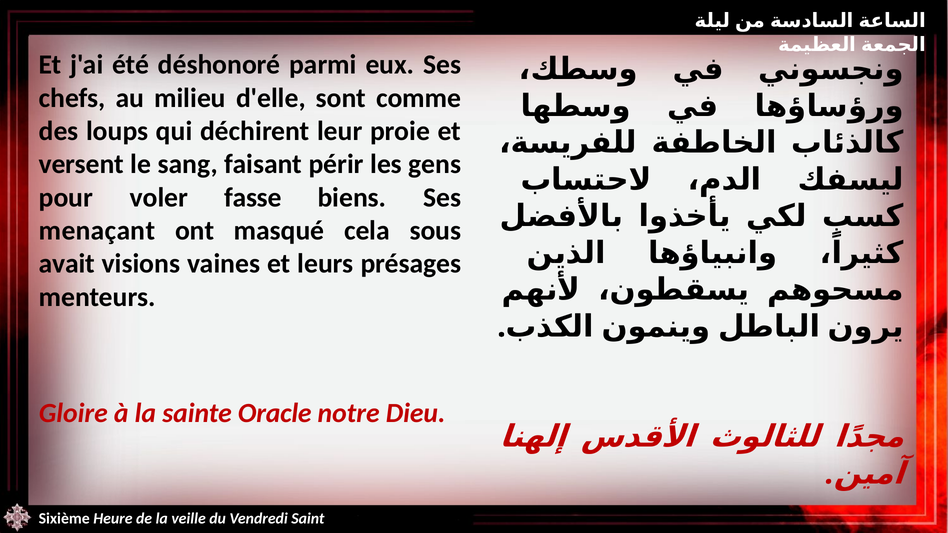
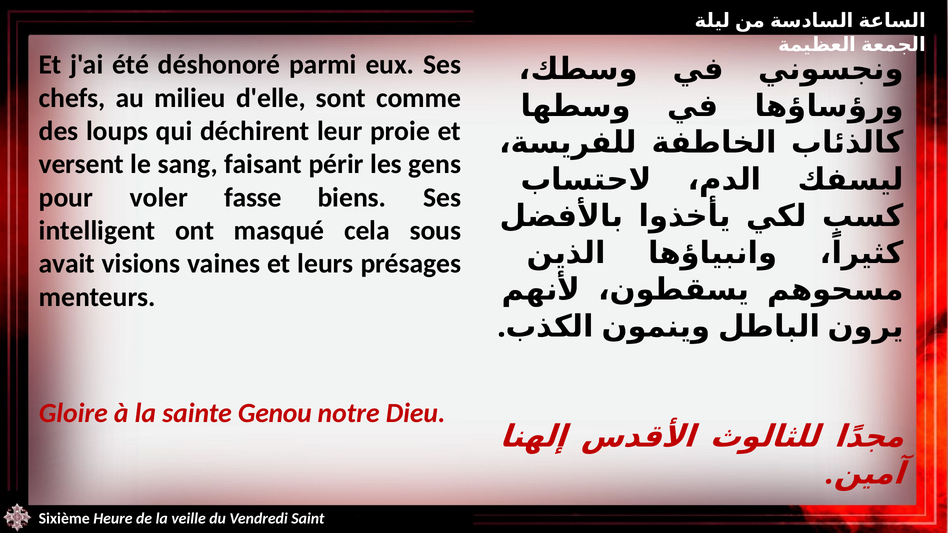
menaçant: menaçant -> intelligent (97, 231)
Oracle: Oracle -> Genou (275, 413)
